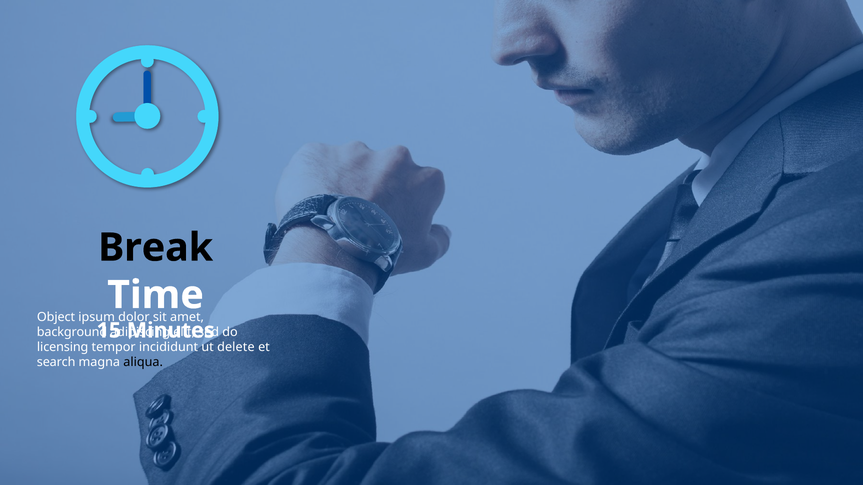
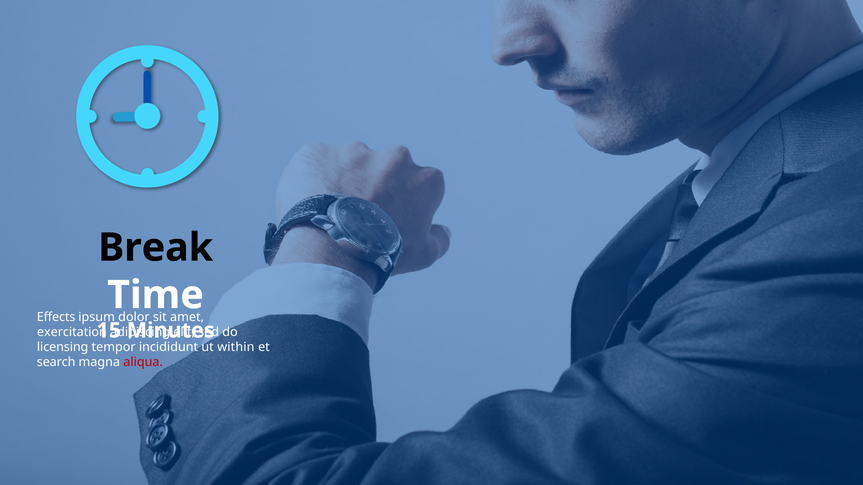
Object: Object -> Effects (56, 317)
background: background -> exercitation (72, 332)
delete: delete -> within (236, 348)
aliqua colour: black -> red (143, 363)
